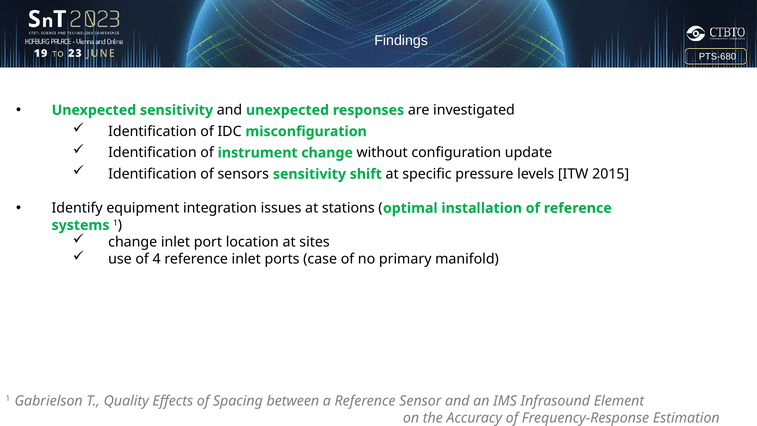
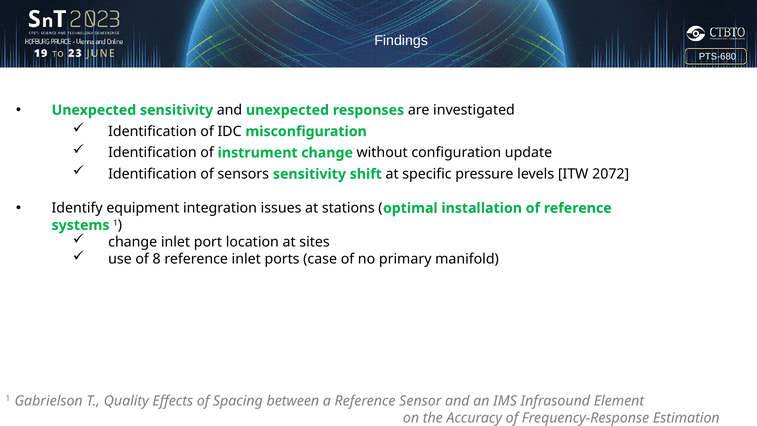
2015: 2015 -> 2072 (611, 174)
4: 4 -> 8 (157, 259)
